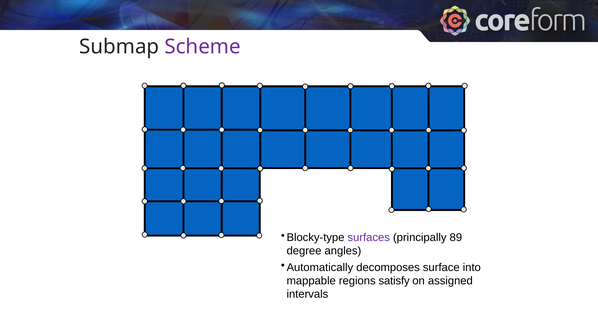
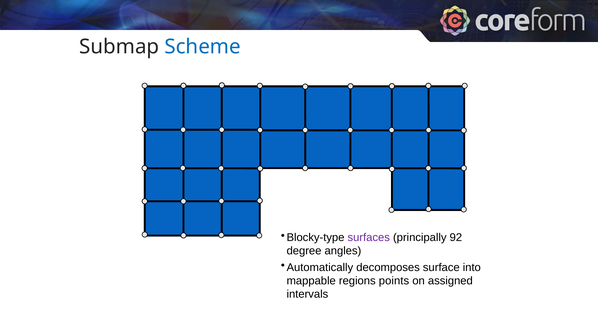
Scheme colour: purple -> blue (203, 47)
89: 89 -> 92 (456, 238)
satisfy: satisfy -> points (394, 281)
